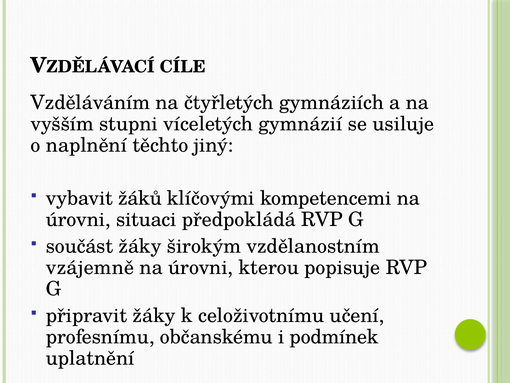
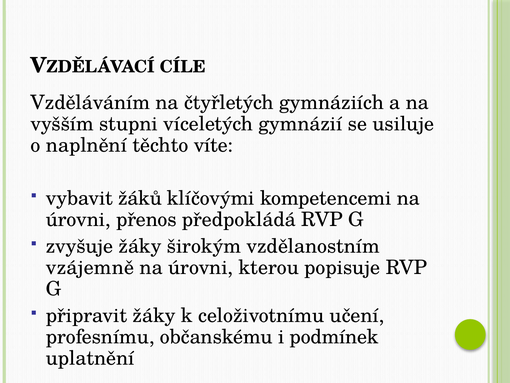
jiný: jiný -> víte (213, 145)
situaci: situaci -> přenos (146, 219)
součást: součást -> zvyšuje (79, 246)
